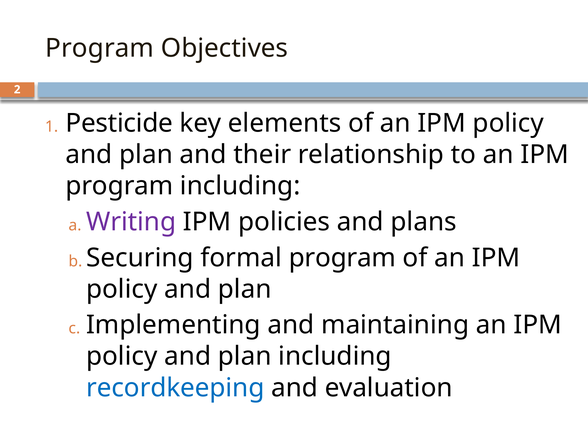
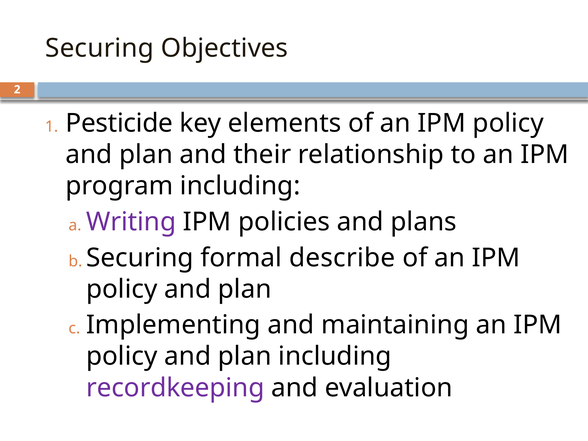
Program: Program -> Securing (100, 48)
formal program: program -> describe (342, 258)
recordkeeping colour: blue -> purple (175, 388)
